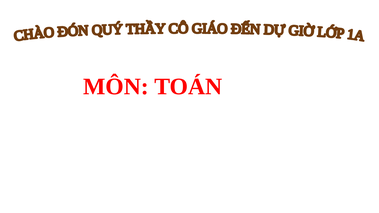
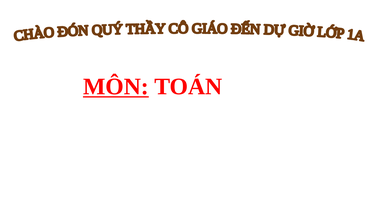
MÔN underline: none -> present (116, 87)
